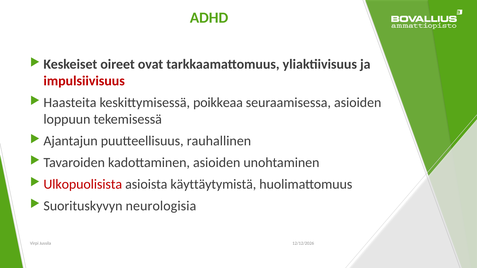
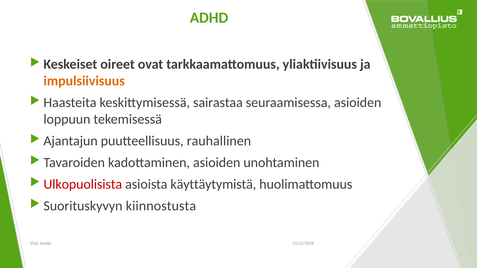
impulsiivisuus colour: red -> orange (84, 81)
poikkeaa: poikkeaa -> sairastaa (218, 103)
neurologisia: neurologisia -> kiinnostusta (161, 206)
